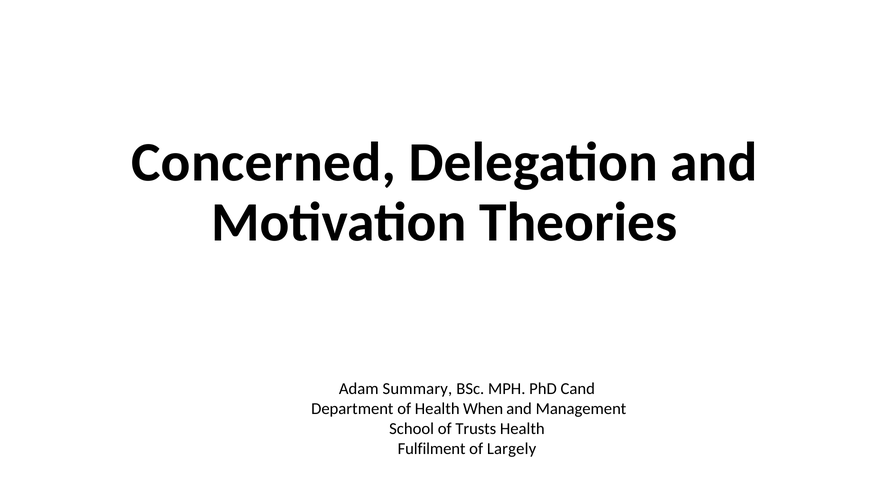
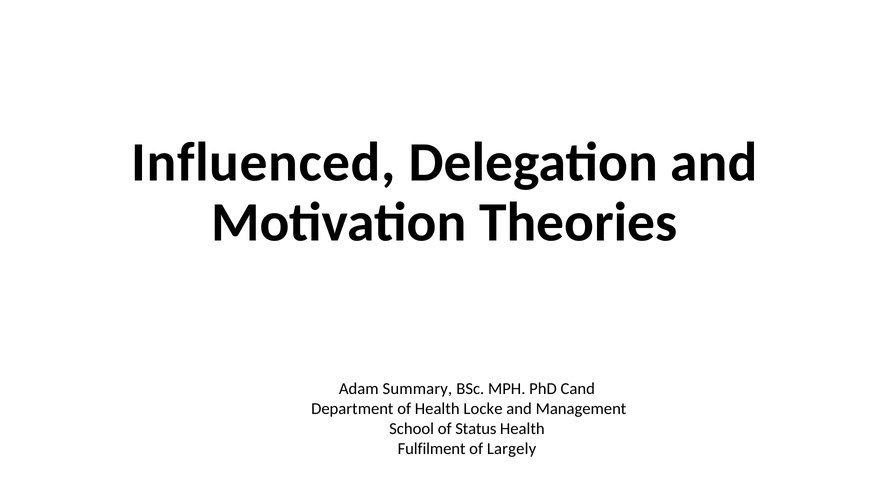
Concerned: Concerned -> Influenced (263, 162)
When: When -> Locke (483, 409)
Trusts: Trusts -> Status (476, 429)
